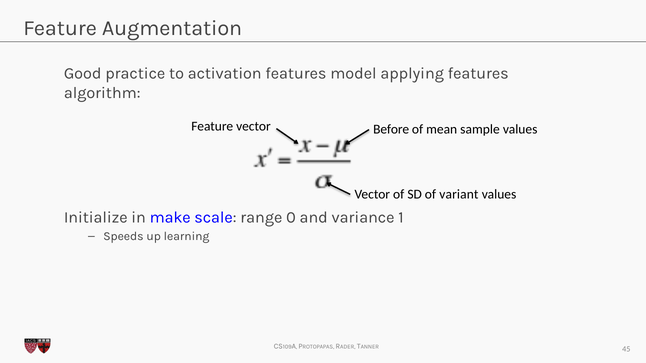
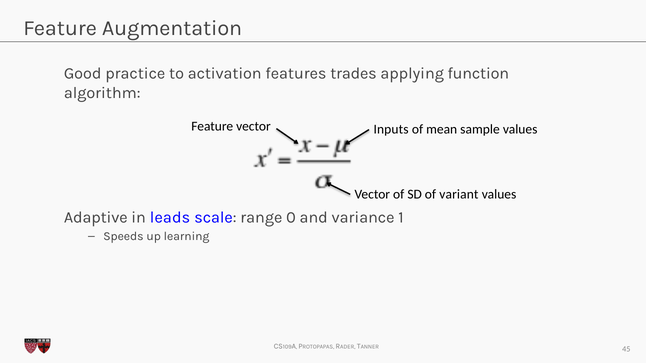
model: model -> trades (353, 74)
applying features: features -> function (478, 74)
Before: Before -> Inputs (391, 130)
Initialize: Initialize -> Adaptive (96, 217)
make: make -> leads (170, 217)
